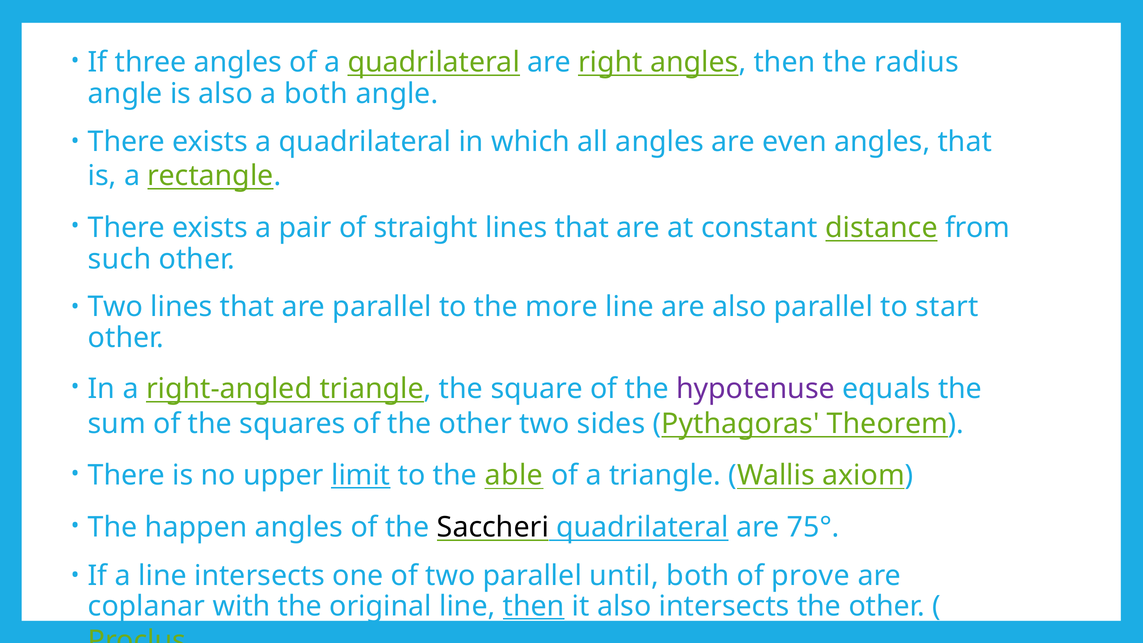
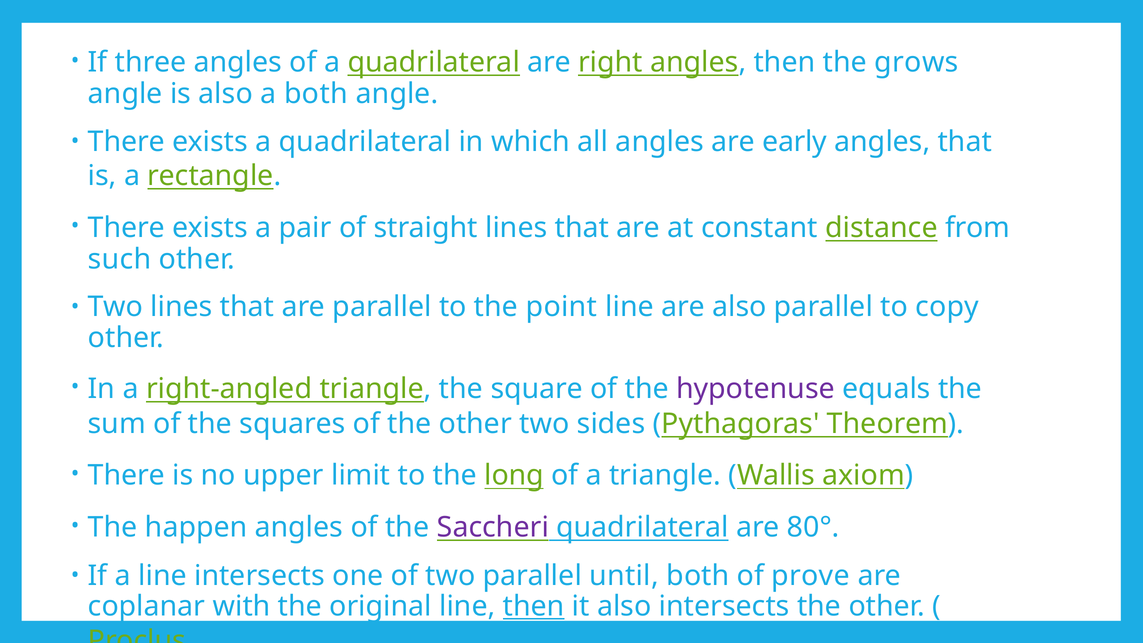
radius: radius -> grows (916, 62)
even: even -> early (795, 142)
more: more -> point (562, 307)
start: start -> copy (947, 307)
limit underline: present -> none (361, 475)
able: able -> long (514, 475)
Saccheri colour: black -> purple (493, 527)
75°: 75° -> 80° (813, 527)
